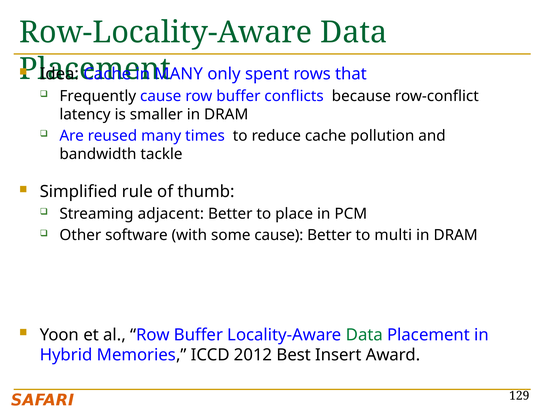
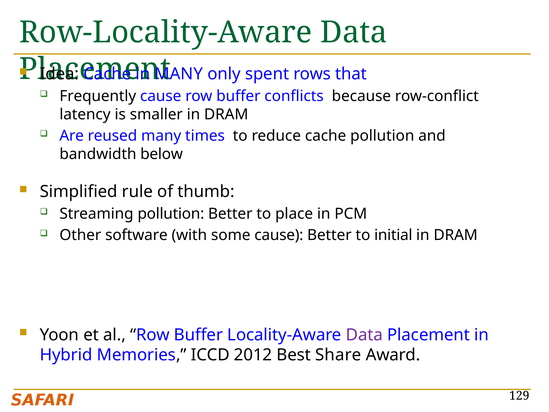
tackle: tackle -> below (162, 154)
Streaming adjacent: adjacent -> pollution (171, 214)
multi: multi -> initial (393, 235)
Data colour: green -> purple (364, 335)
Insert: Insert -> Share (338, 355)
